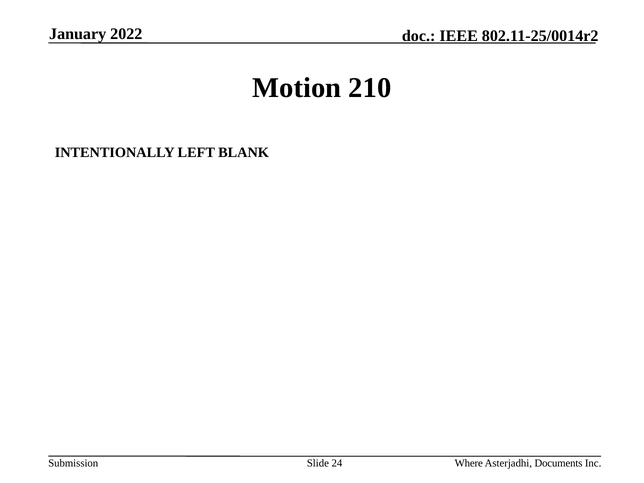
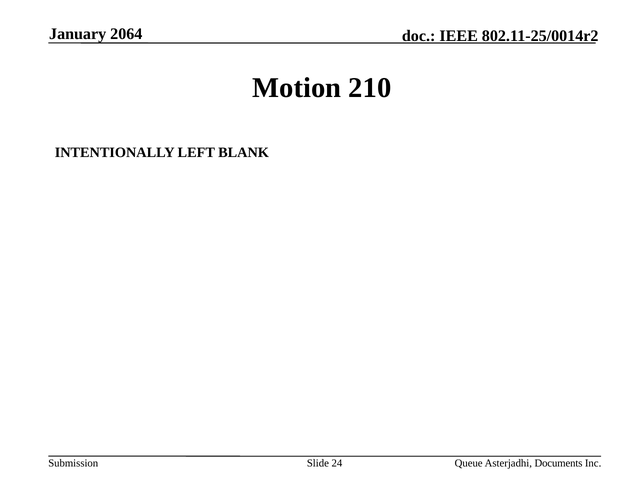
2022: 2022 -> 2064 (126, 34)
Where: Where -> Queue (469, 463)
